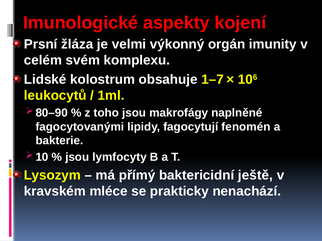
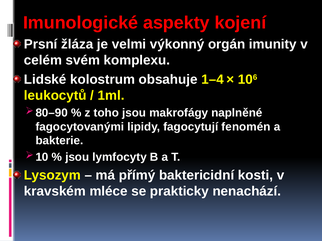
1–7: 1–7 -> 1–4 (213, 80)
ještě: ještě -> kosti (256, 176)
